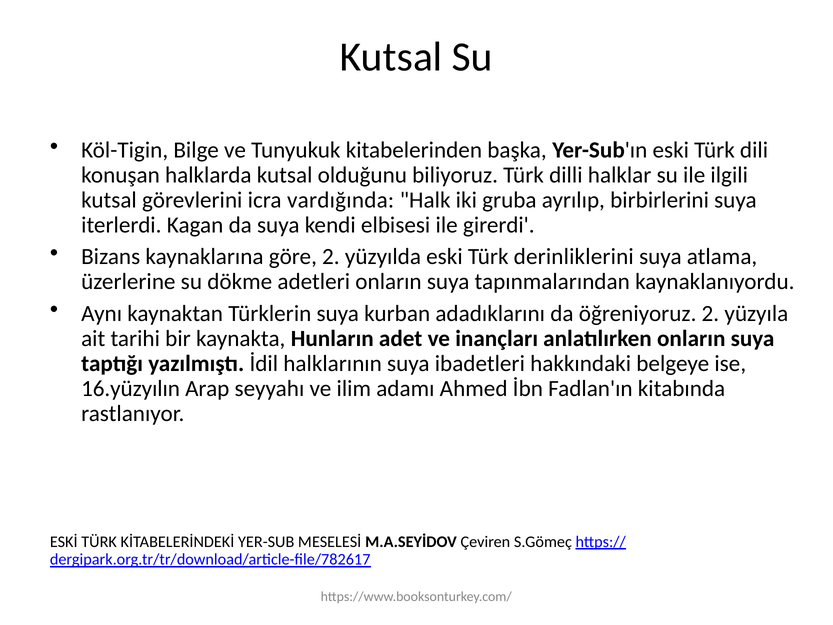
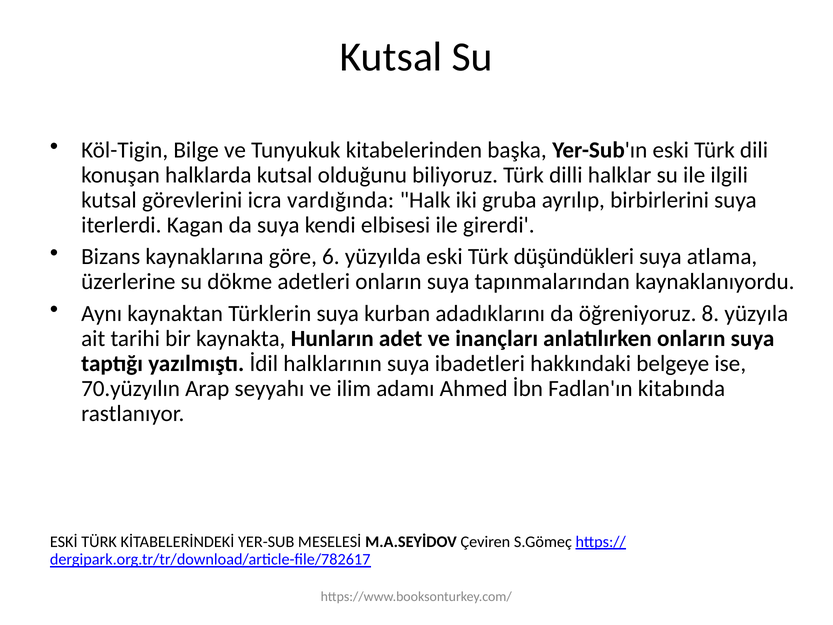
göre 2: 2 -> 6 (331, 257)
derinliklerini: derinliklerini -> düşündükleri (574, 257)
öğreniyoruz 2: 2 -> 8 (710, 313)
16.yüzyılın: 16.yüzyılın -> 70.yüzyılın (131, 388)
